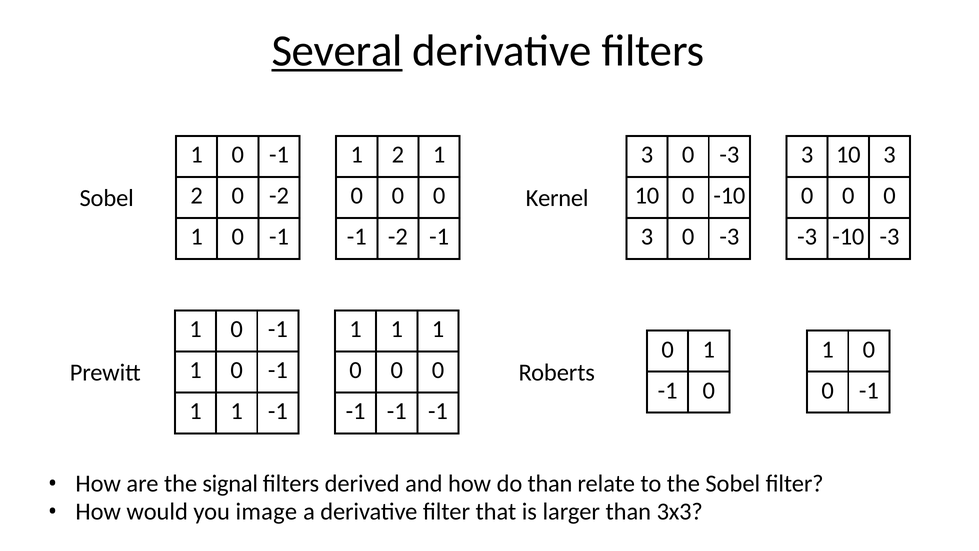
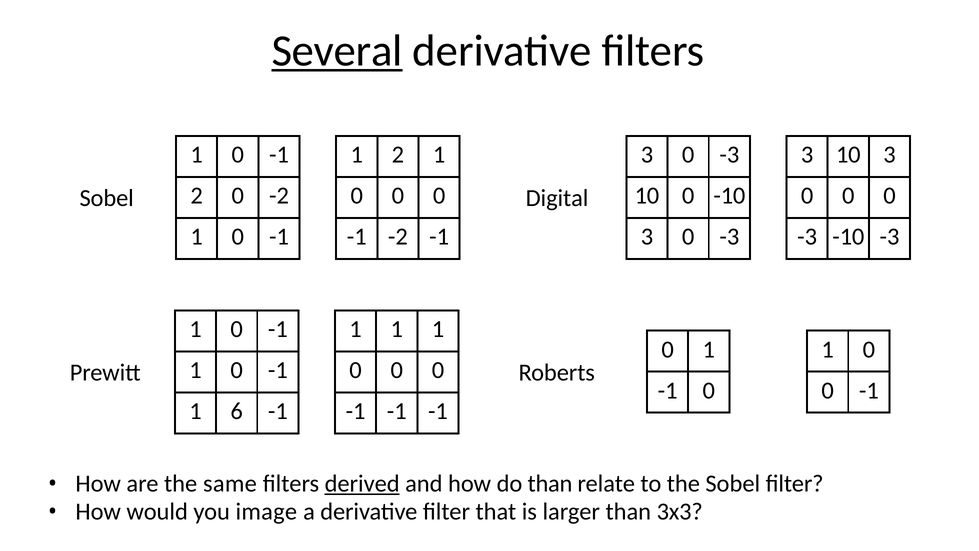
Kernel: Kernel -> Digital (557, 198)
1: 1 -> 6 (237, 411)
signal: signal -> same (230, 484)
derived underline: none -> present (362, 484)
